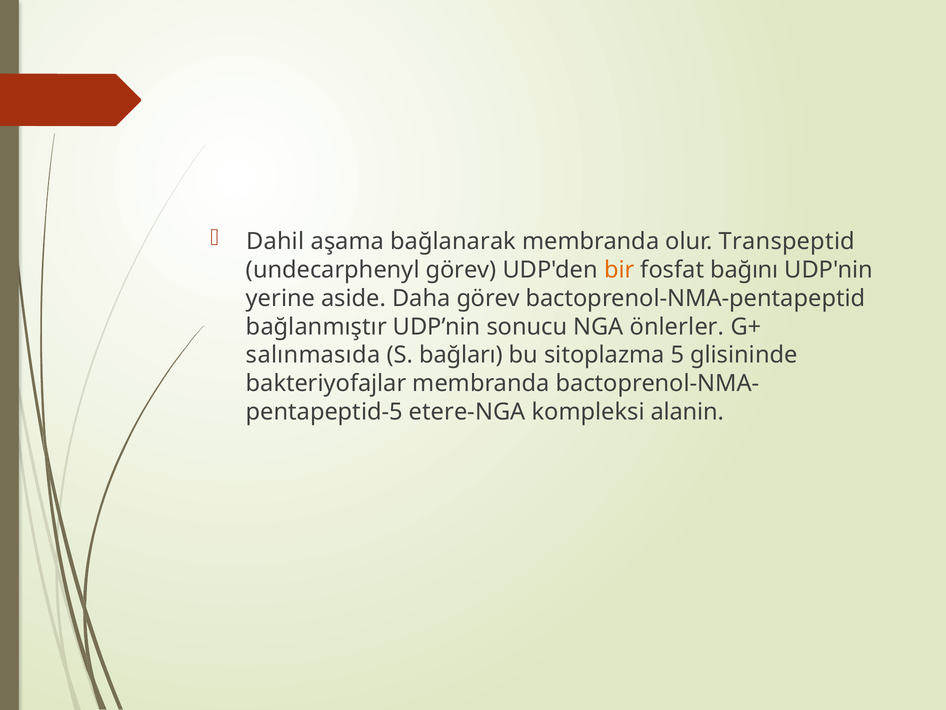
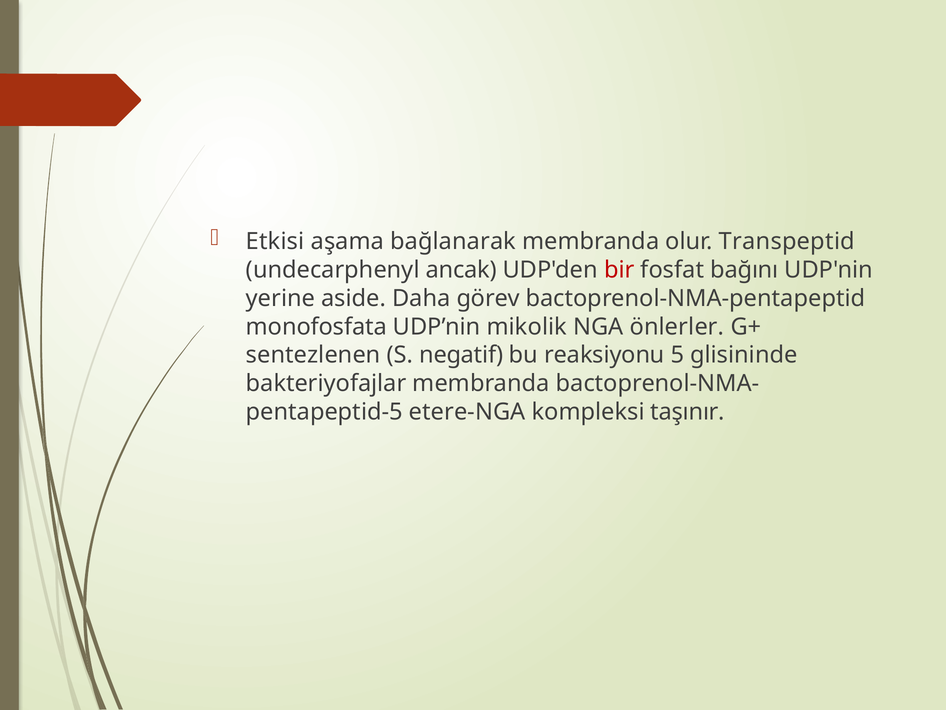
Dahil: Dahil -> Etkisi (275, 241)
undecarphenyl görev: görev -> ancak (461, 270)
bir colour: orange -> red (619, 270)
bağlanmıştır: bağlanmıştır -> monofosfata (316, 326)
sonucu: sonucu -> mikolik (527, 326)
salınmasıda: salınmasıda -> sentezlenen (313, 355)
bağları: bağları -> negatif (461, 355)
sitoplazma: sitoplazma -> reaksiyonu (604, 355)
alanin: alanin -> taşınır (688, 412)
